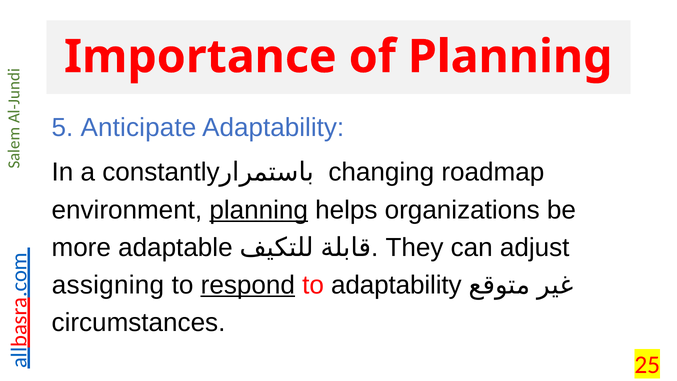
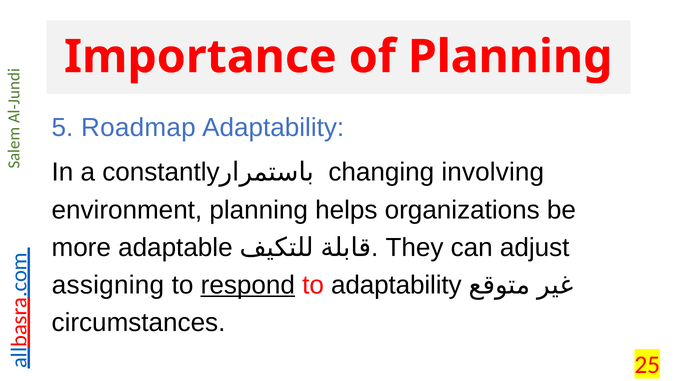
Anticipate: Anticipate -> Roadmap (138, 128)
roadmap: roadmap -> involving (493, 172)
planning underline: present -> none (259, 210)
